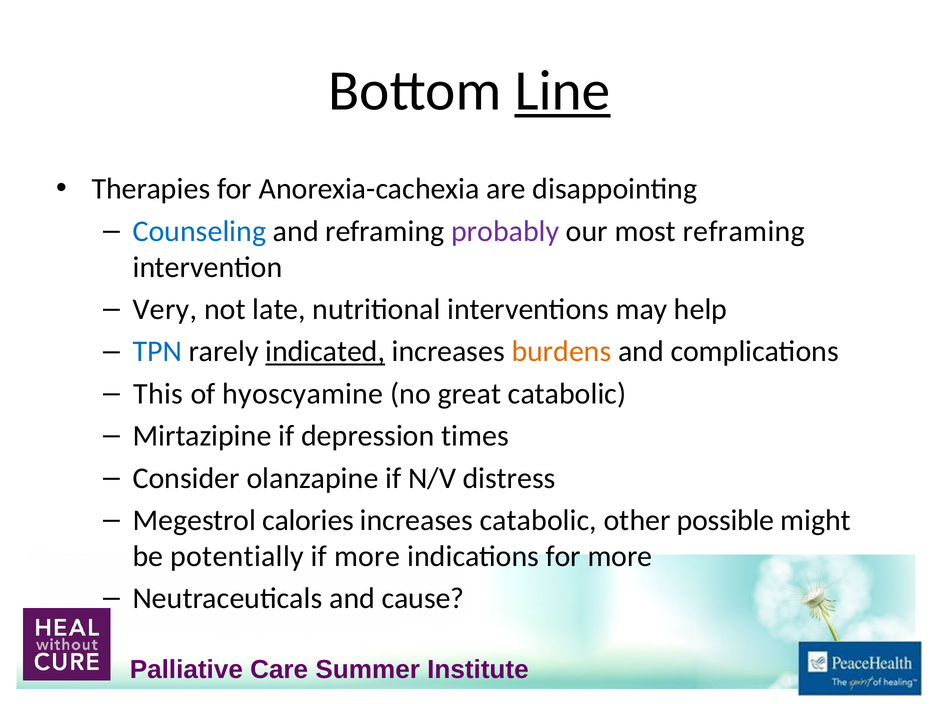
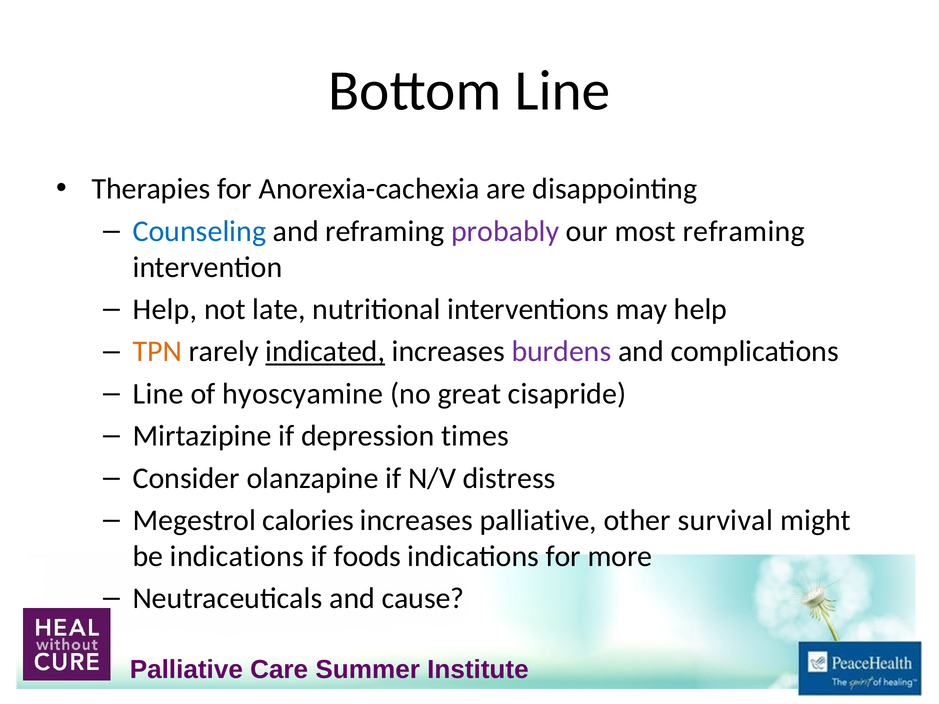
Line underline: present -> none (563, 91)
Very: Very -> Help (165, 310)
TPN colour: blue -> orange (157, 352)
burdens colour: orange -> purple (561, 352)
This: This -> Line (158, 394)
great catabolic: catabolic -> cisapride (567, 394)
increases catabolic: catabolic -> palliative (538, 521)
possible: possible -> survival (725, 521)
be potentially: potentially -> indications (237, 557)
if more: more -> foods (367, 557)
